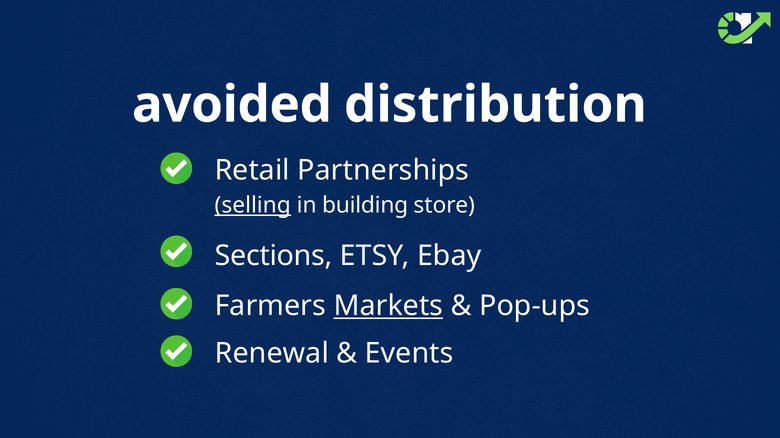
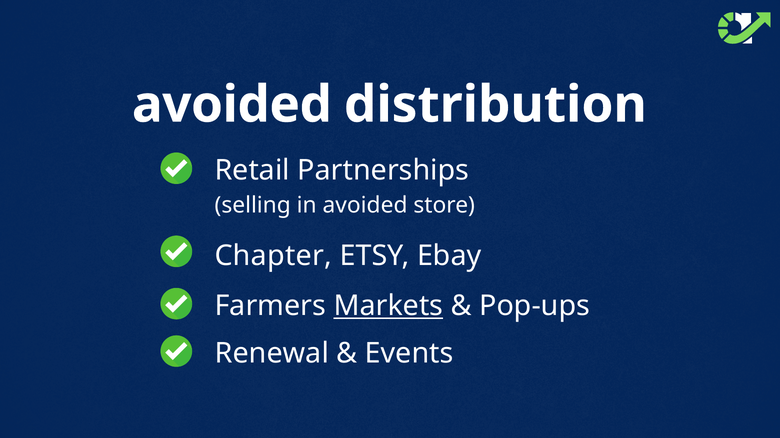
selling underline: present -> none (253, 206)
in building: building -> avoided (365, 206)
Sections: Sections -> Chapter (273, 256)
